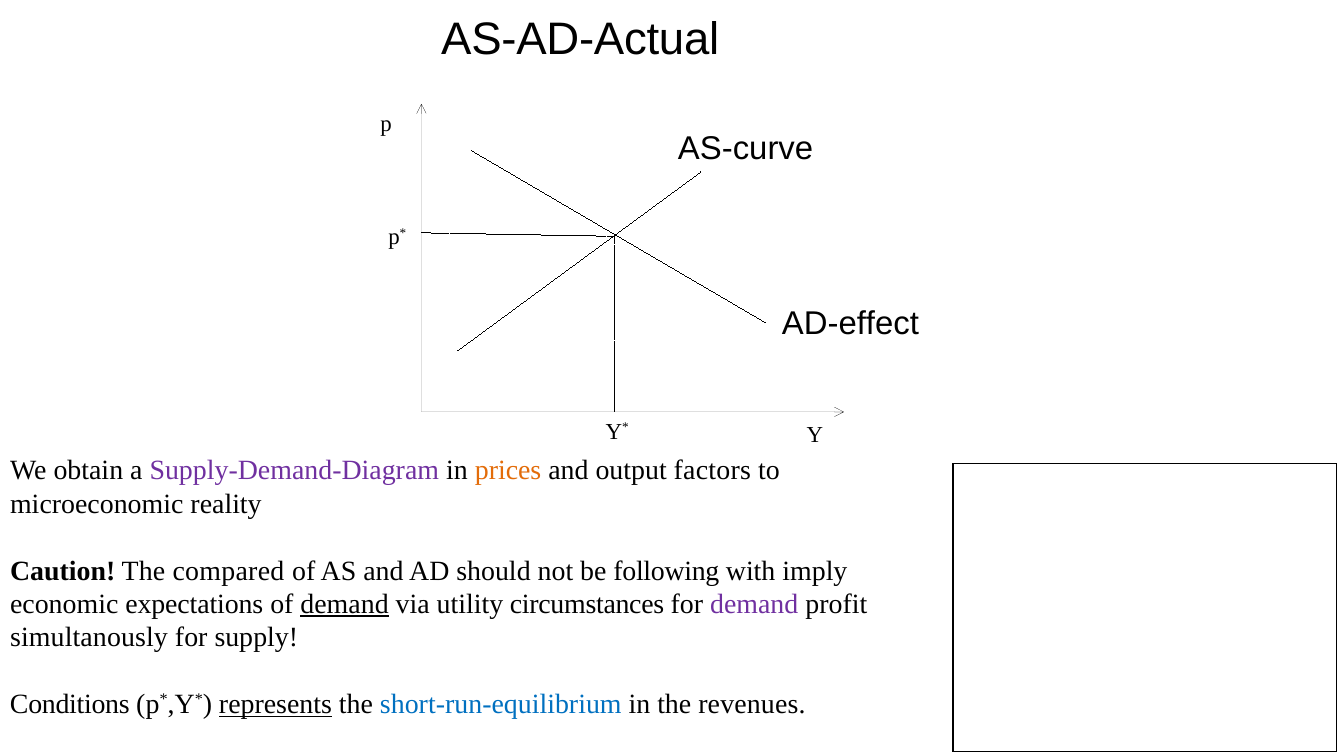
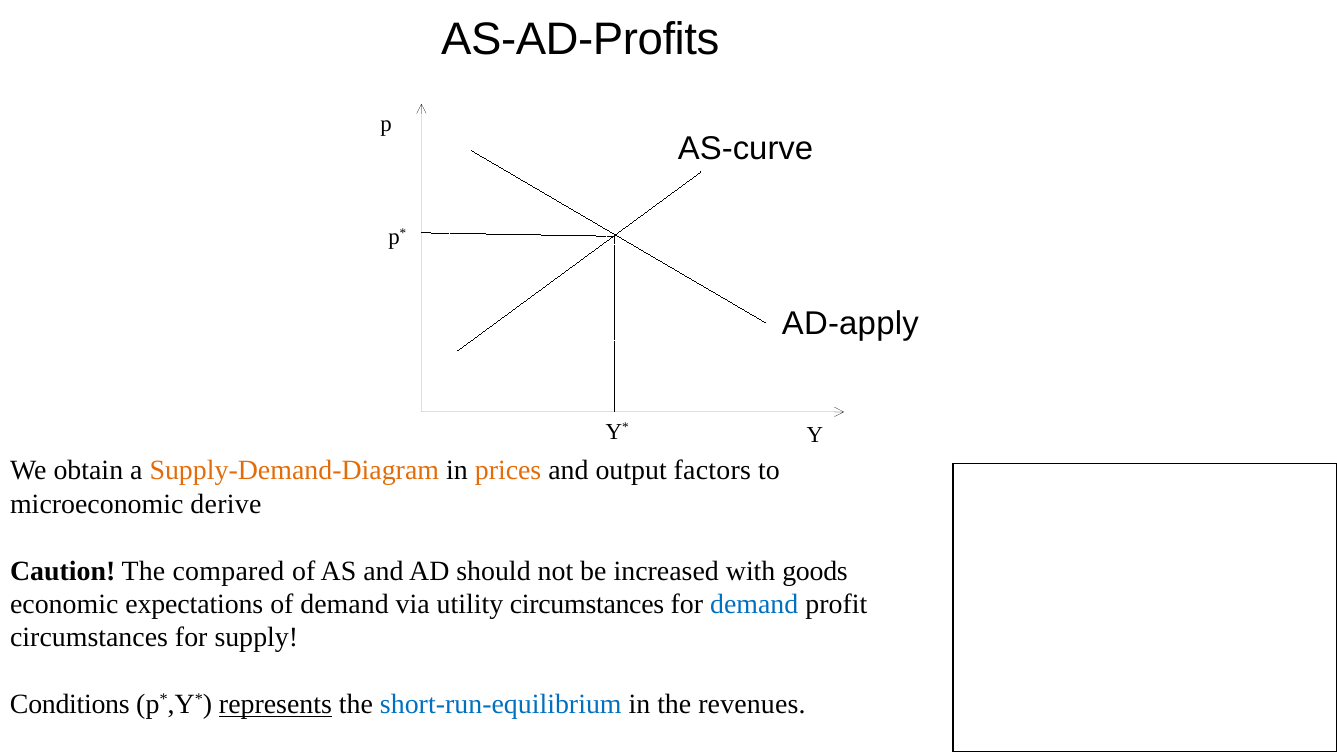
AS-AD-Actual: AS-AD-Actual -> AS-AD-Profits (580, 39)
AD-effect: AD-effect -> AD-apply (850, 324)
Supply-Demand-Diagram colour: purple -> orange (294, 471)
reality: reality -> derive (226, 504)
following: following -> increased (666, 571)
imply: imply -> goods (815, 571)
demand underline: present -> none (345, 604)
demand colour: purple -> blue (754, 604)
simultanously: simultanously -> circumstances (89, 638)
